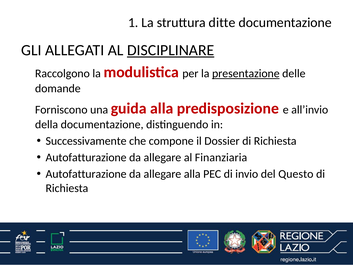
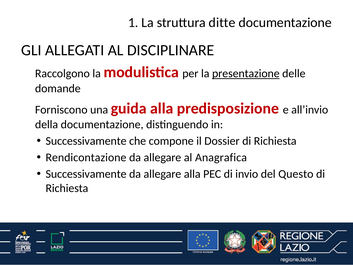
DISCIPLINARE underline: present -> none (171, 50)
Autofatturazione: Autofatturazione -> Rendicontazione (86, 157)
Finanziaria: Finanziaria -> Anagrafica (221, 157)
Autofatturazione: Autofatturazione -> Successivamente (86, 174)
